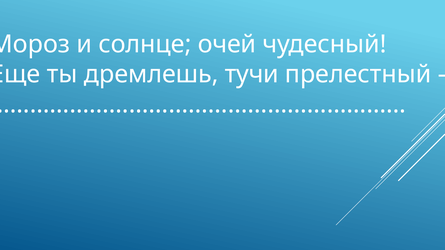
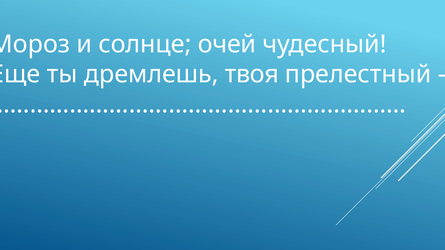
тучи: тучи -> твоя (252, 74)
